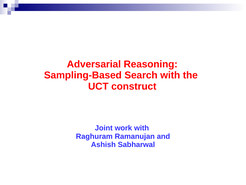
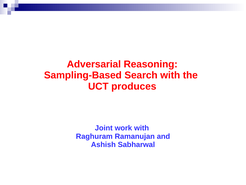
construct: construct -> produces (134, 86)
